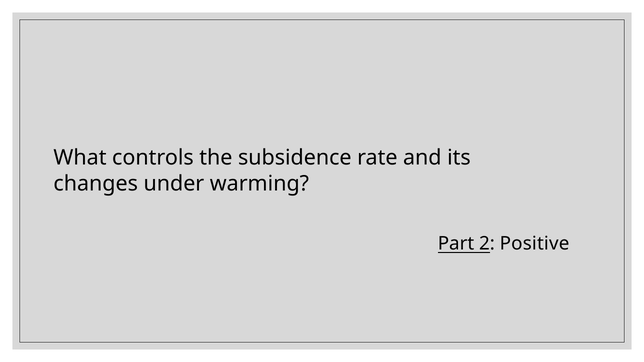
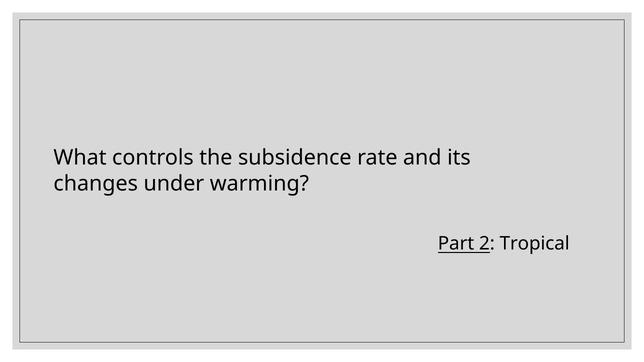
Positive: Positive -> Tropical (535, 244)
